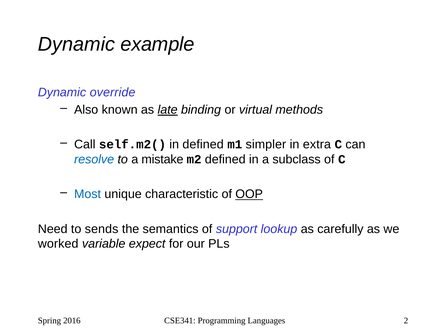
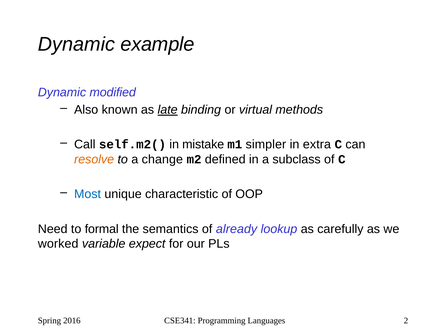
override: override -> modified (113, 92)
in defined: defined -> mistake (203, 144)
resolve colour: blue -> orange (94, 159)
mistake: mistake -> change (162, 159)
OOP underline: present -> none (249, 194)
sends: sends -> formal (102, 229)
support: support -> already (237, 229)
